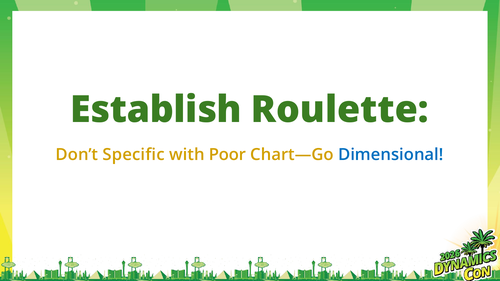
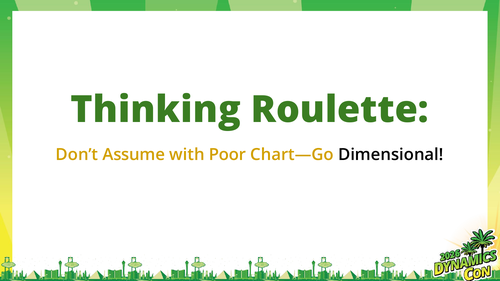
Establish: Establish -> Thinking (156, 110)
Specific: Specific -> Assume (134, 155)
Dimensional colour: blue -> black (391, 155)
